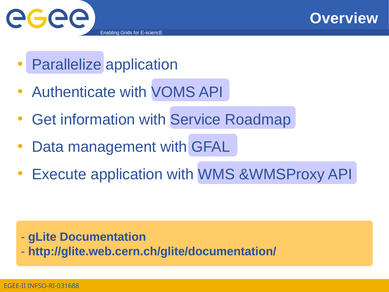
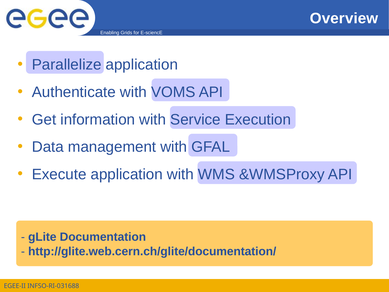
Roadmap: Roadmap -> Execution (258, 119)
